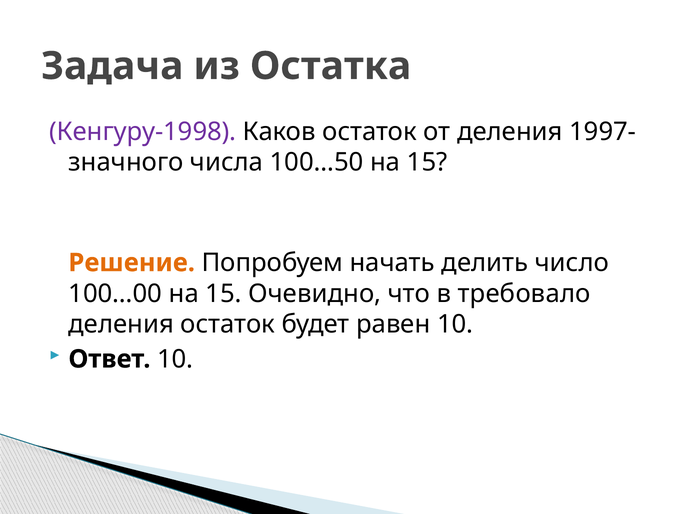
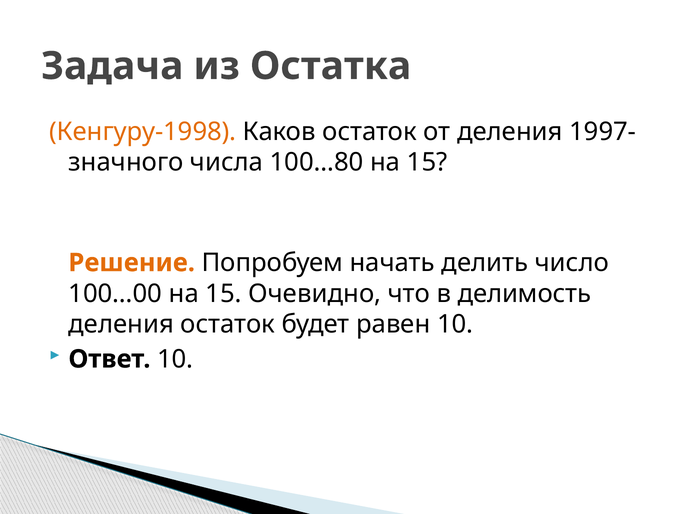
Кенгуру-1998 colour: purple -> orange (143, 132)
100…50: 100…50 -> 100…80 (317, 162)
требовало: требовало -> делимость (524, 293)
